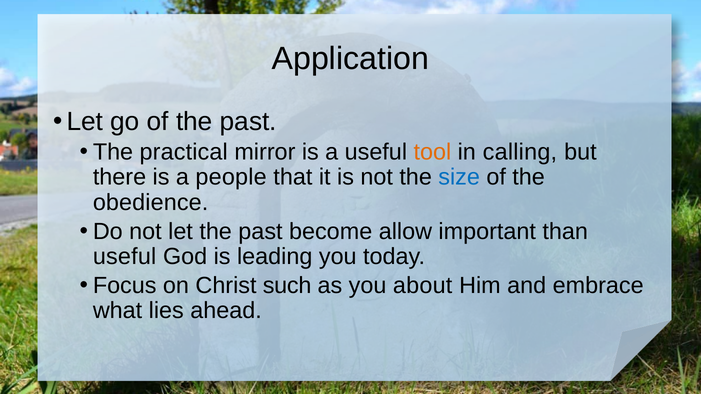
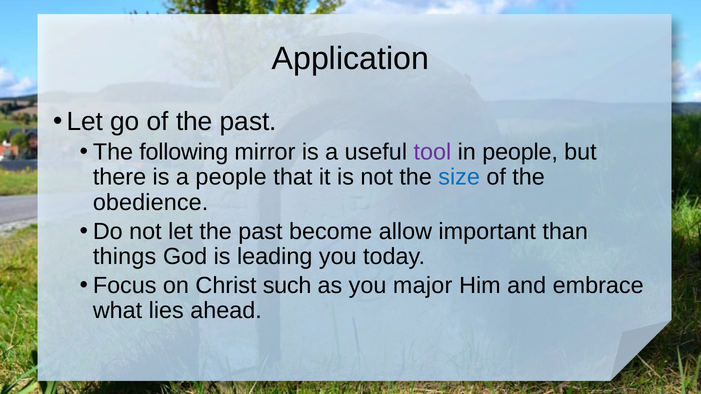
practical: practical -> following (184, 152)
tool colour: orange -> purple (432, 152)
in calling: calling -> people (520, 152)
useful: useful -> things (125, 257)
about: about -> major (423, 286)
